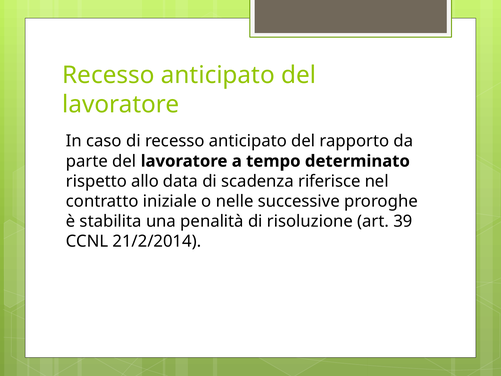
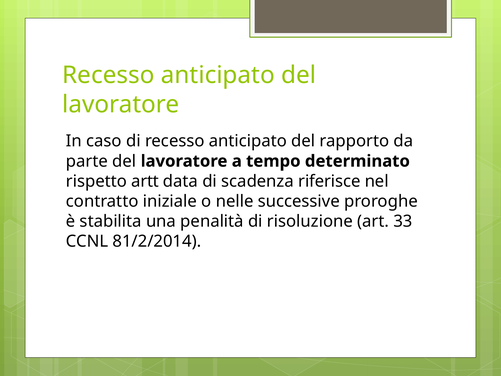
allo: allo -> artt (145, 181)
39: 39 -> 33 (403, 221)
21/2/2014: 21/2/2014 -> 81/2/2014 (157, 241)
